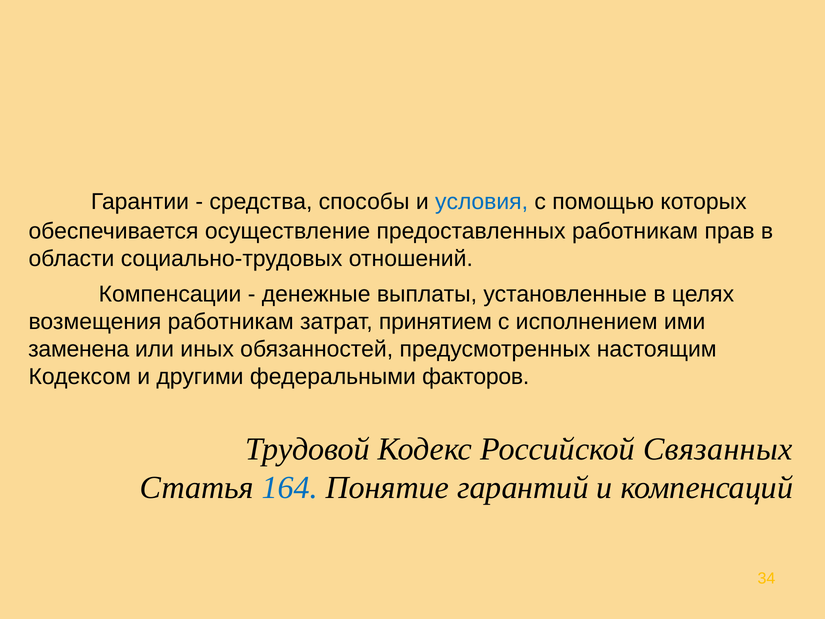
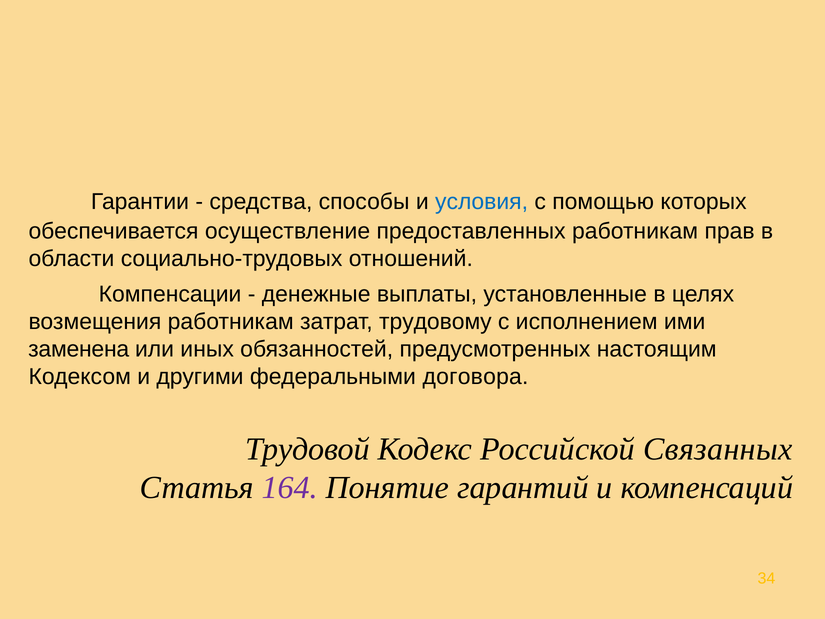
принятием: принятием -> трудовому (435, 322)
факторов: факторов -> договора (476, 377)
164 colour: blue -> purple (290, 487)
